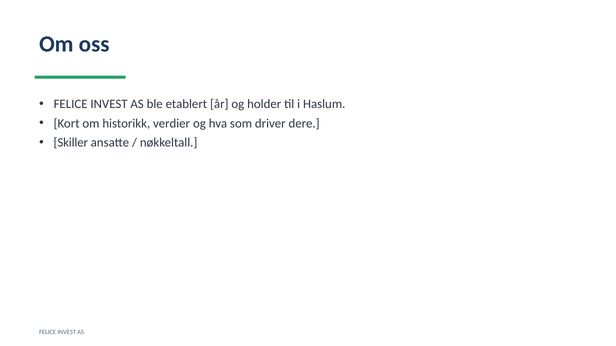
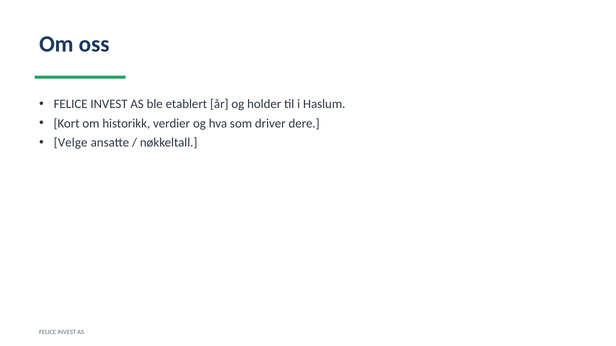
Skiller: Skiller -> Velge (71, 143)
